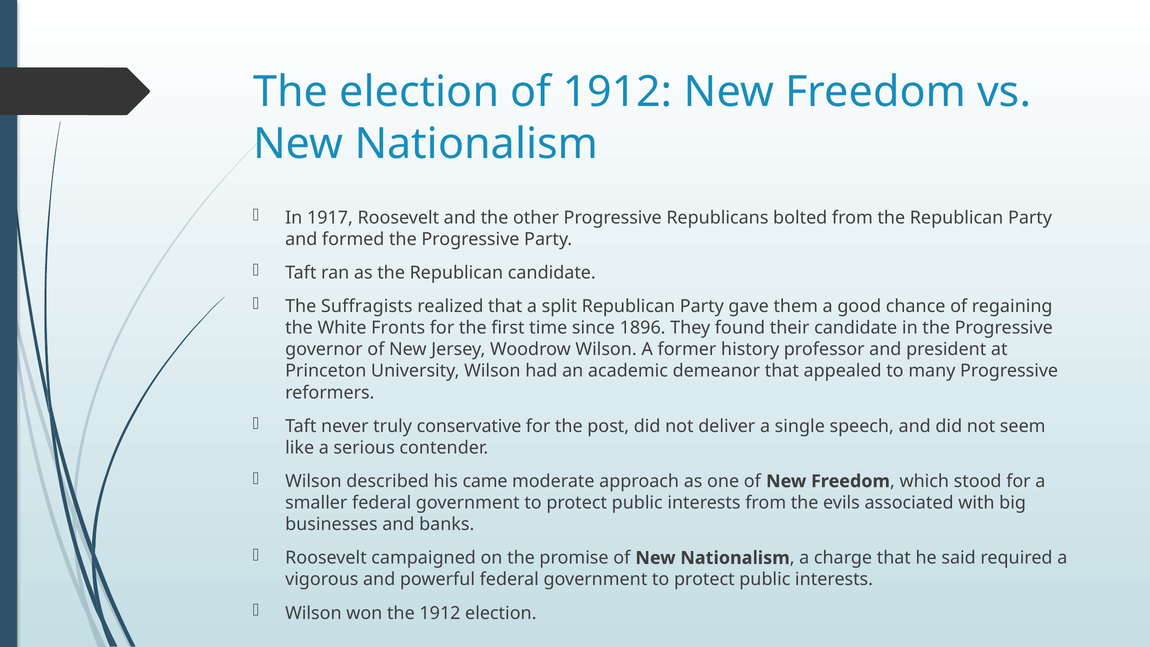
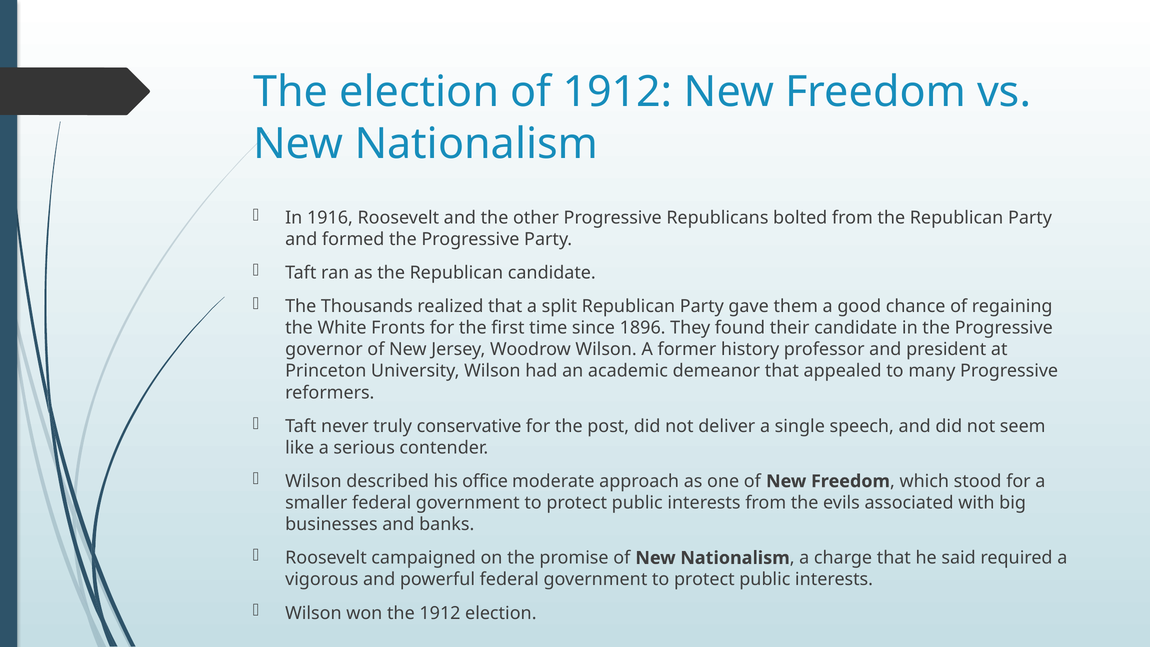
1917: 1917 -> 1916 (330, 218)
Suffragists: Suffragists -> Thousands (367, 306)
came: came -> office (485, 481)
